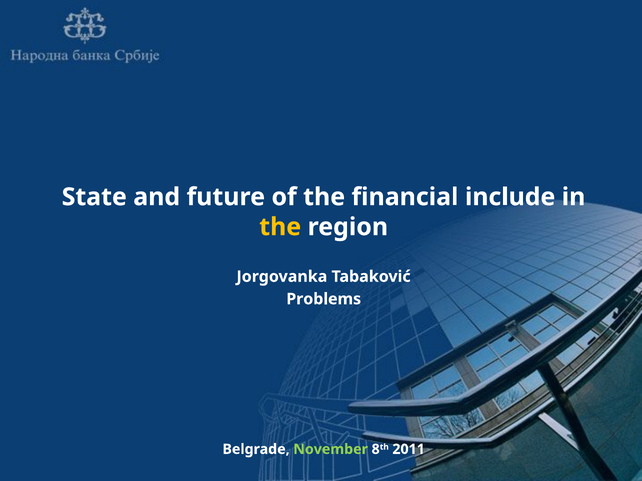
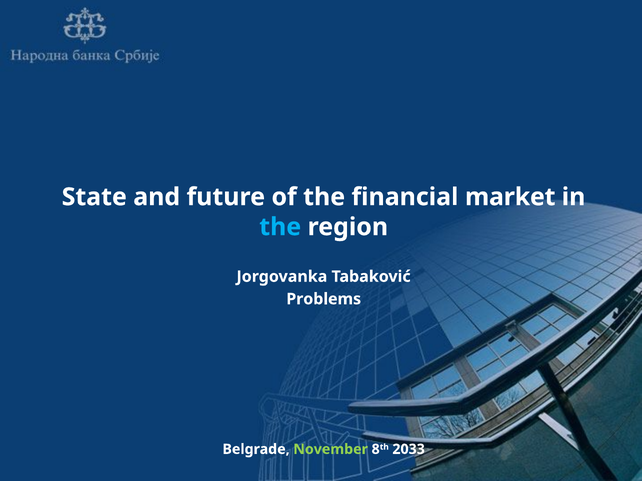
include: include -> market (510, 197)
the colour: yellow -> light blue (280, 227)
2011: 2011 -> 2033 (409, 450)
